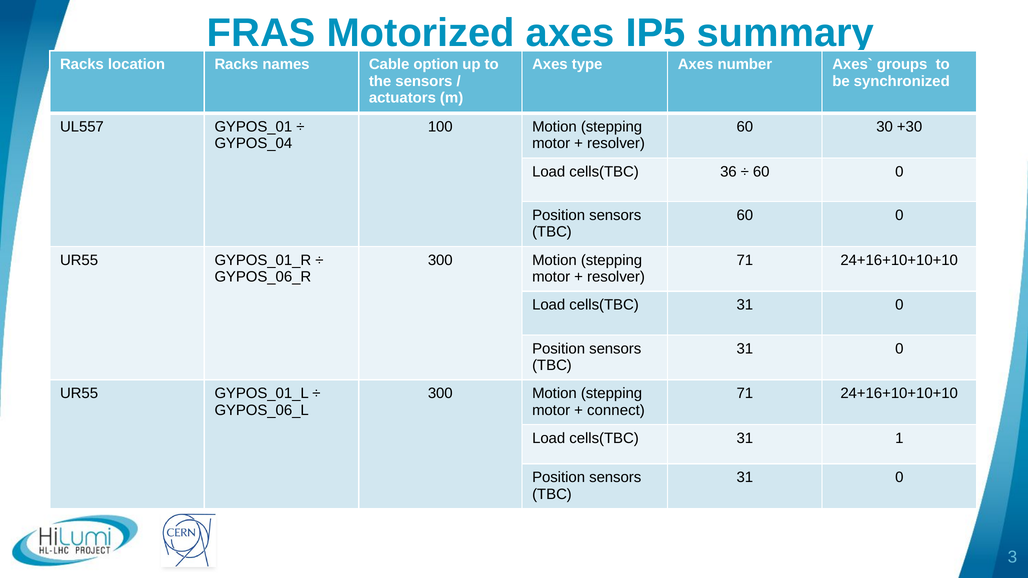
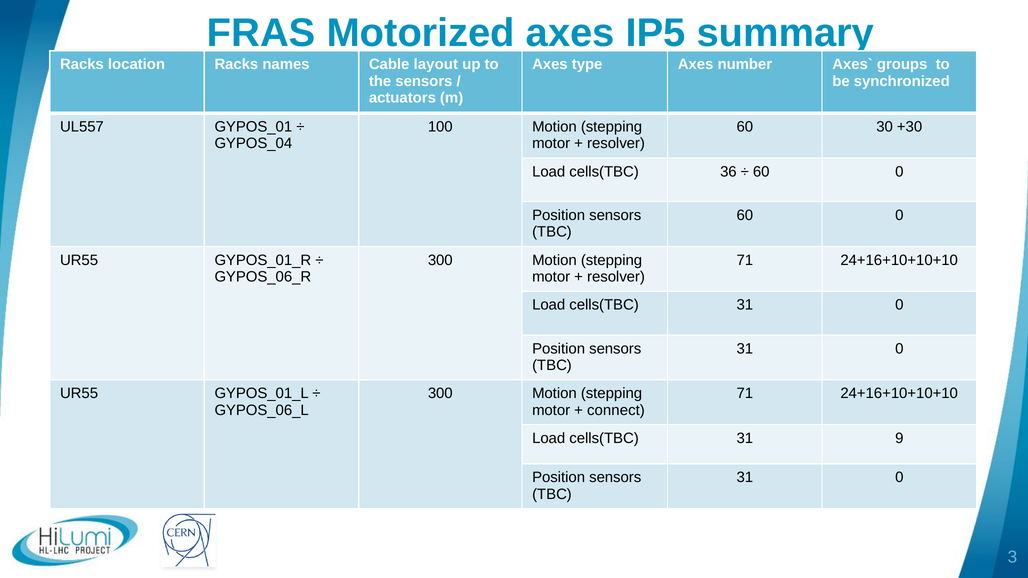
option: option -> layout (436, 65)
1: 1 -> 9 (899, 439)
